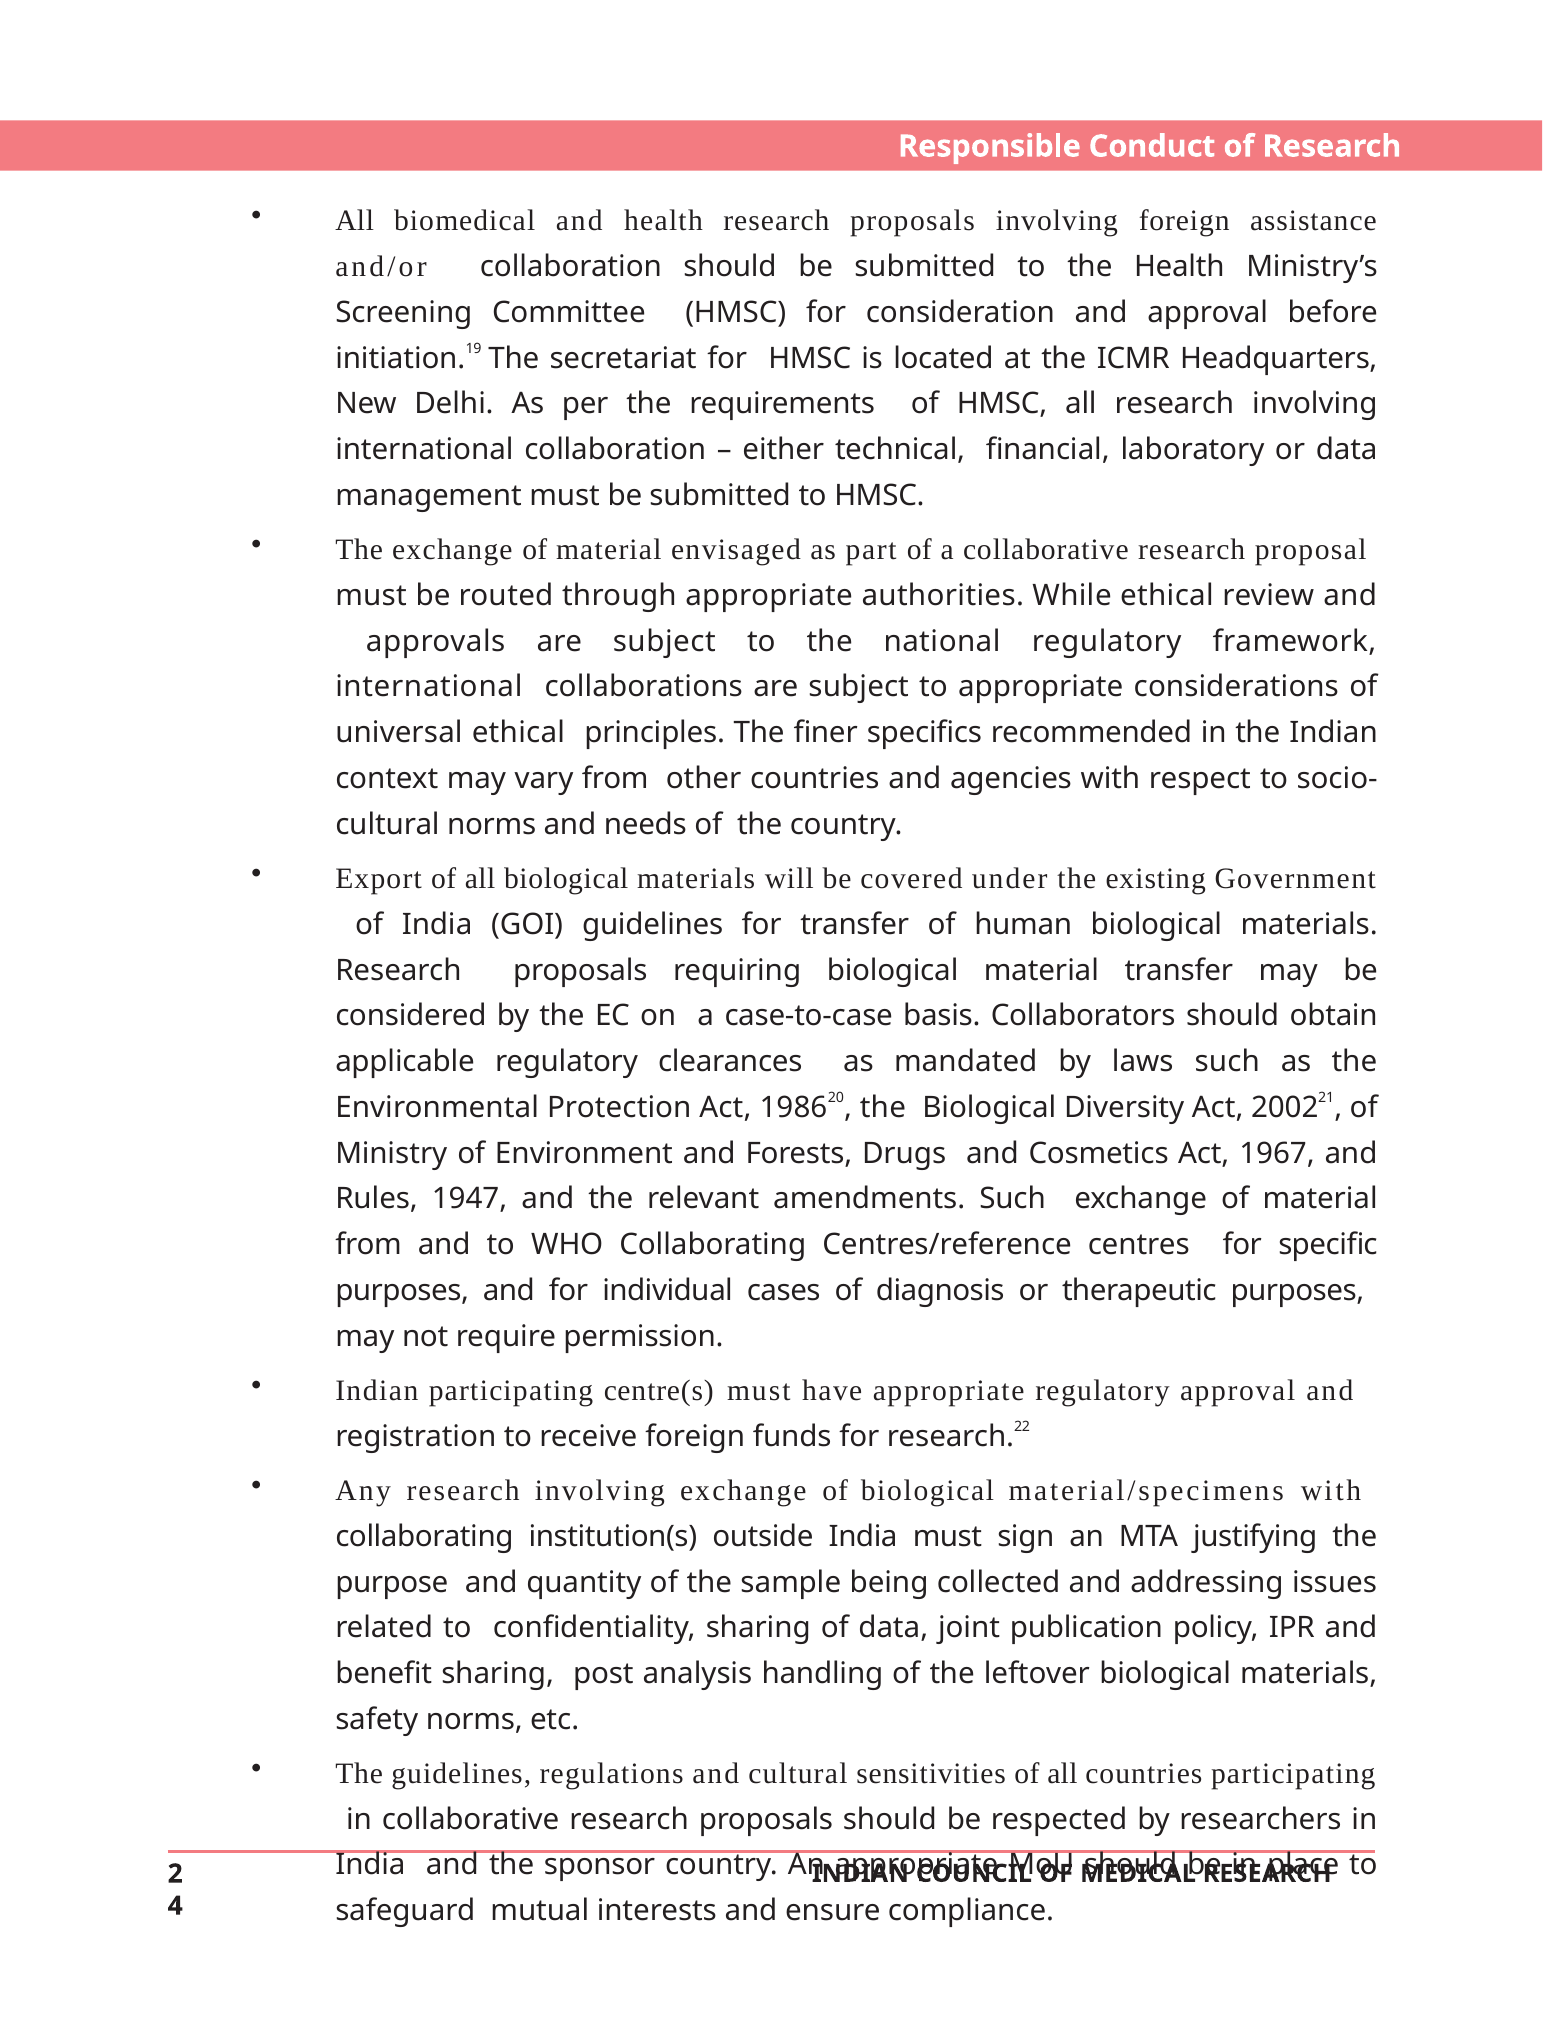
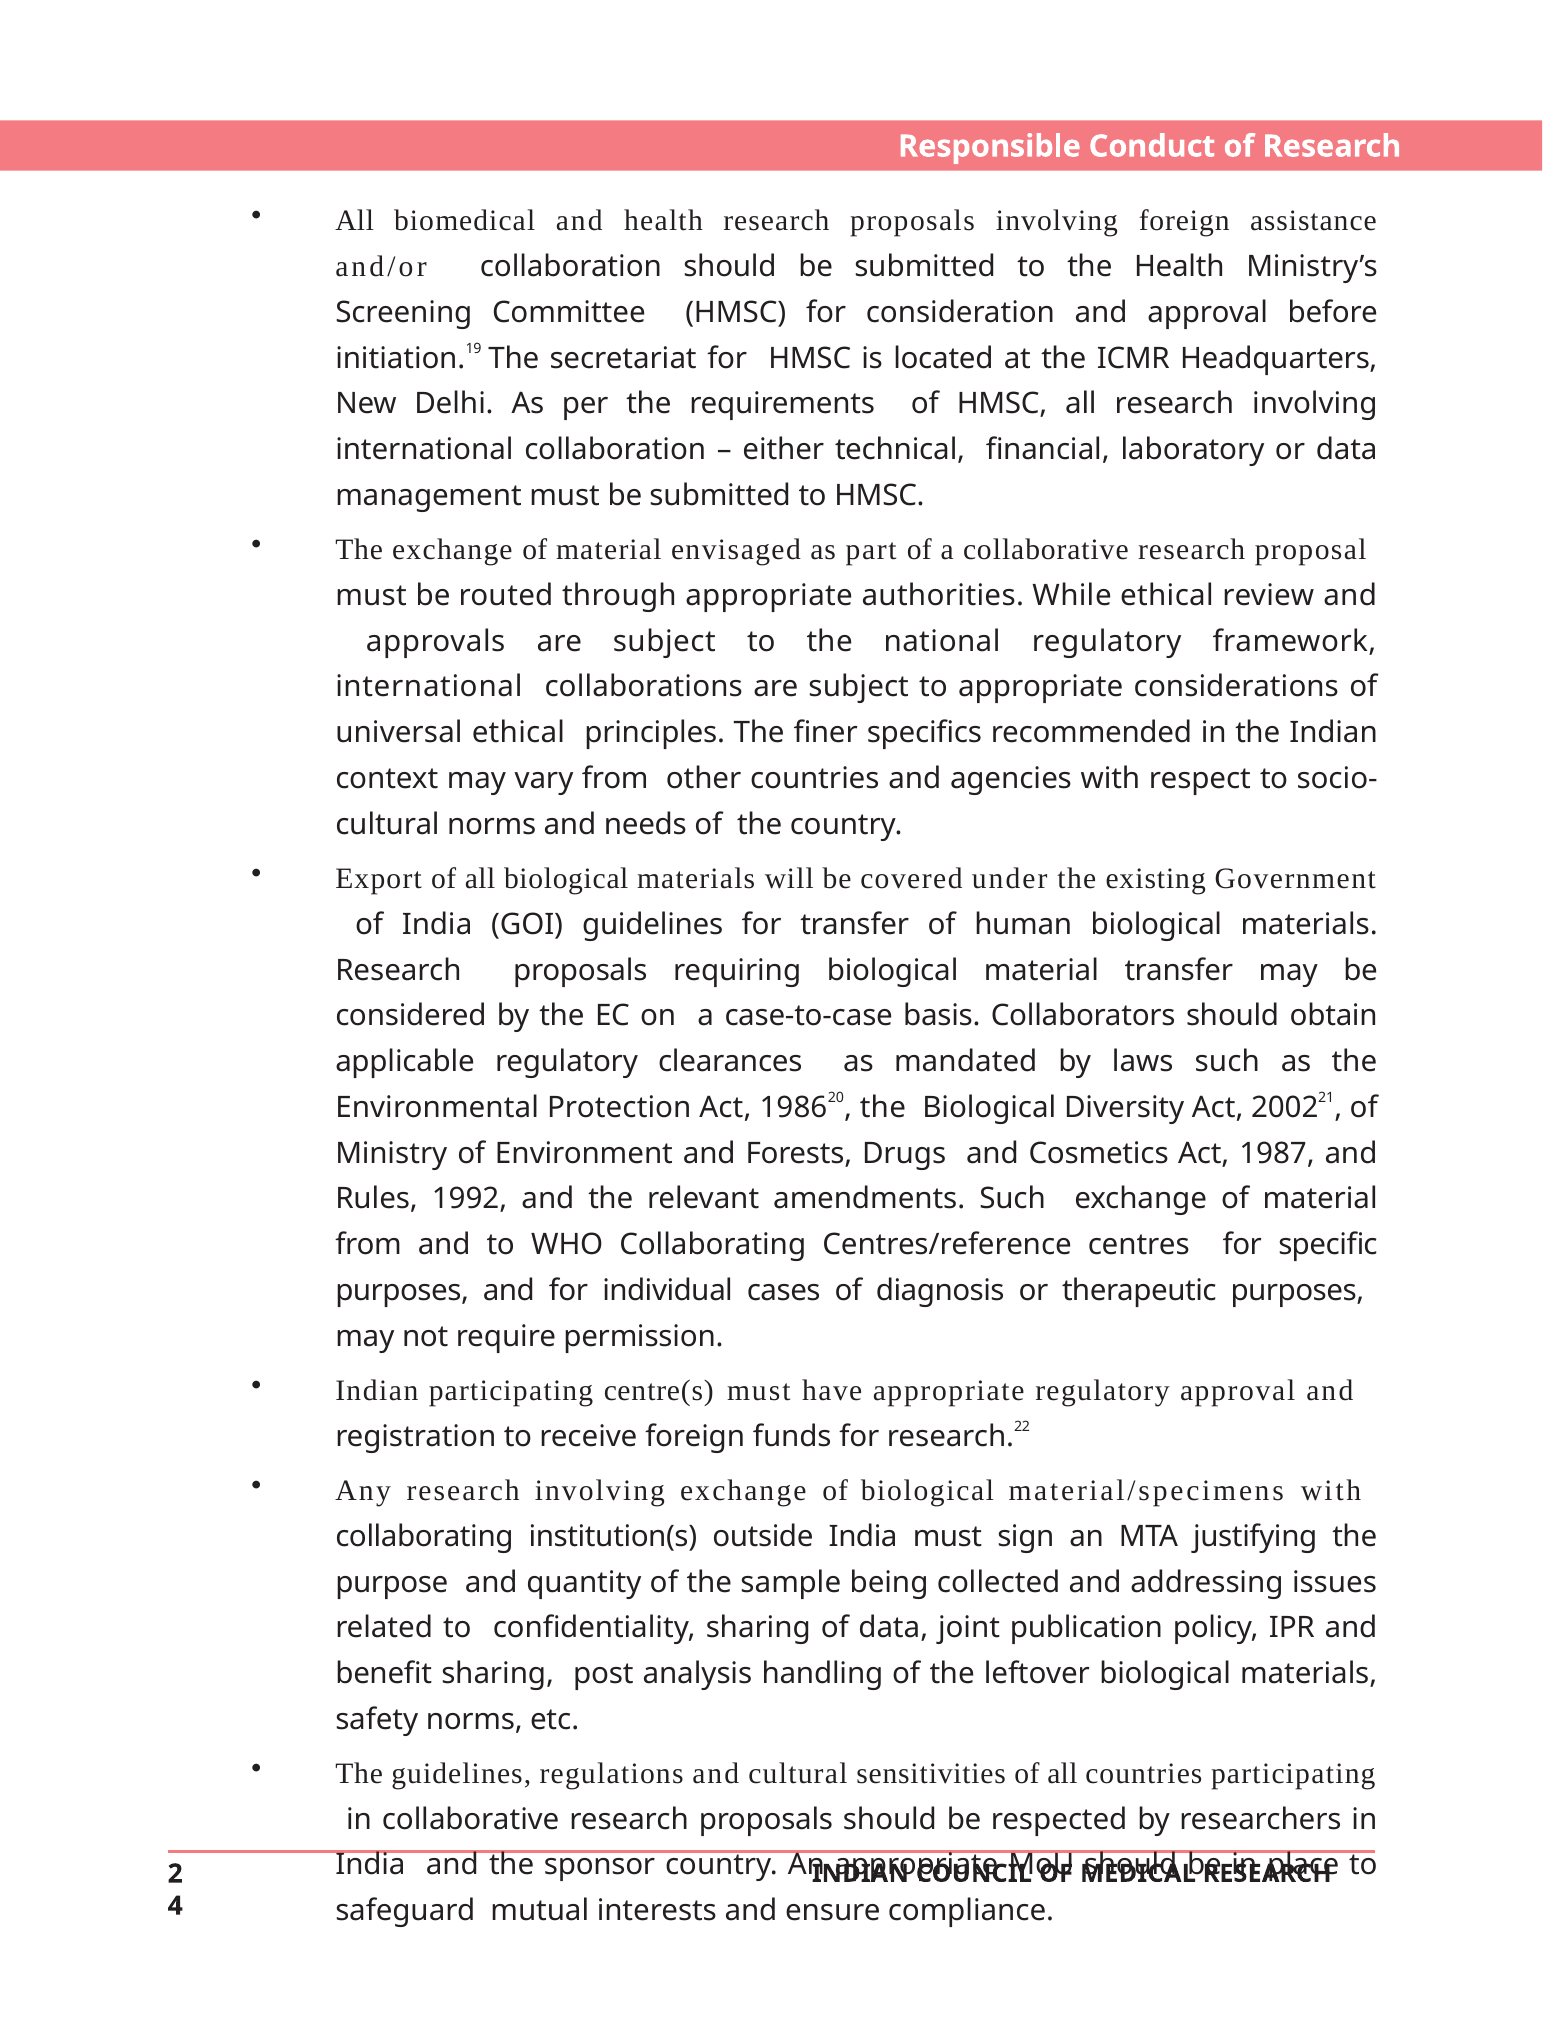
1967: 1967 -> 1987 (1277, 1153)
1947: 1947 -> 1992 (470, 1199)
